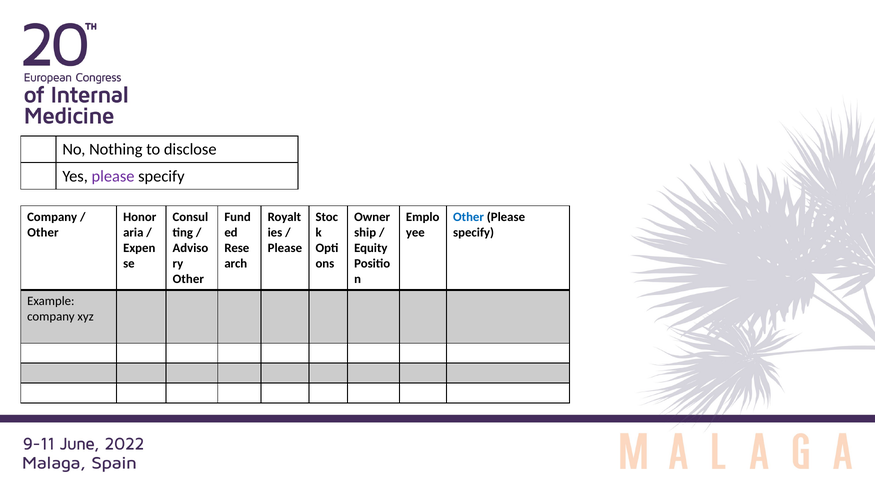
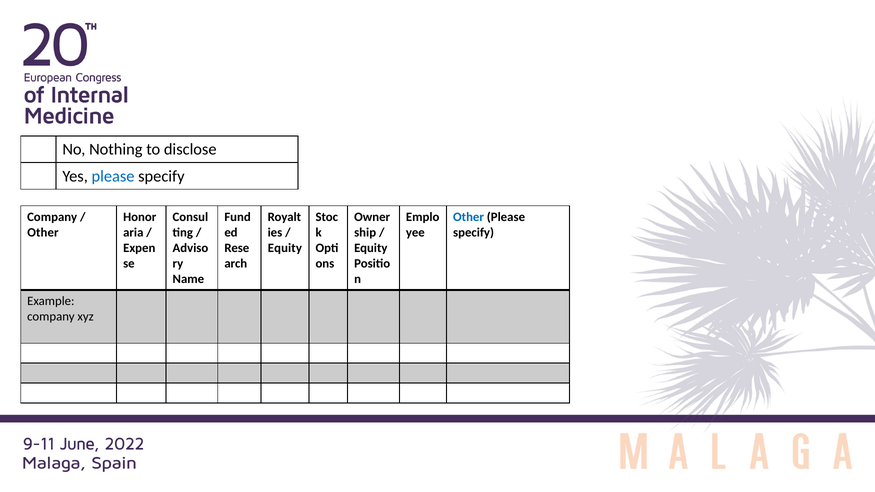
please colour: purple -> blue (113, 176)
Please: Please -> Equity (285, 248)
Other: Other -> Name (188, 279)
